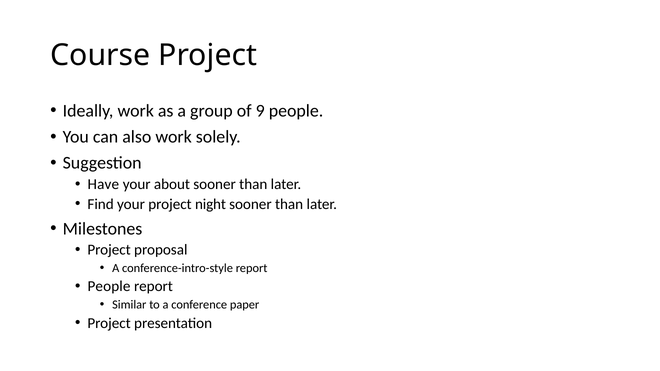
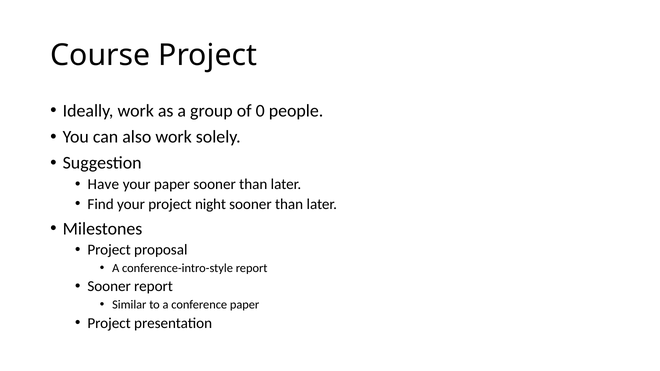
9: 9 -> 0 (260, 111)
your about: about -> paper (172, 184)
People: People -> Sooner (109, 287)
